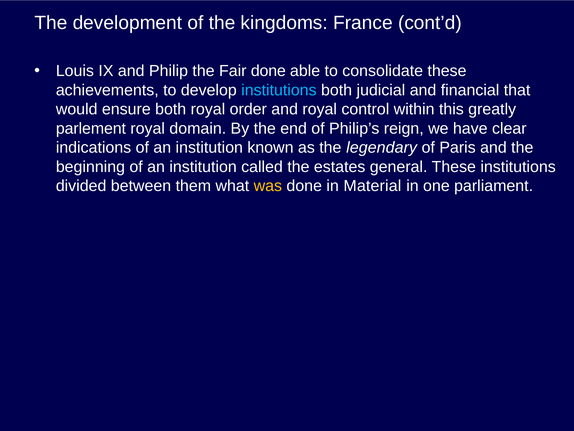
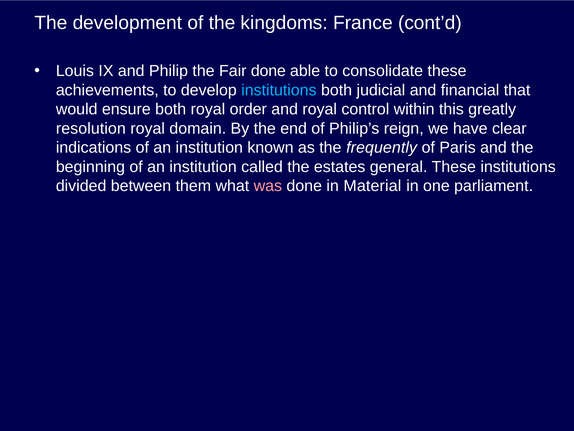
parlement: parlement -> resolution (91, 128)
legendary: legendary -> frequently (382, 147)
was colour: yellow -> pink (268, 186)
